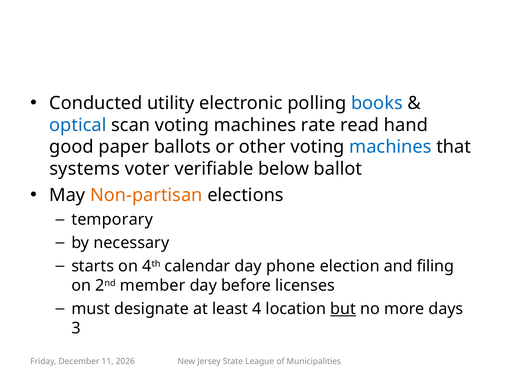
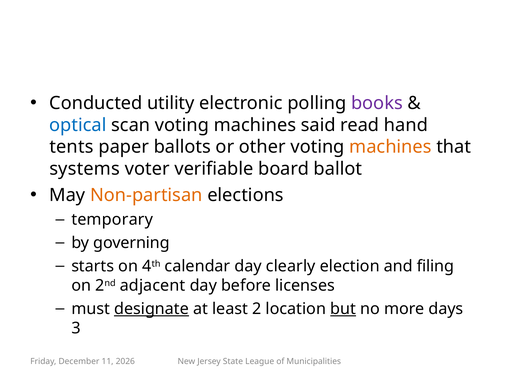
books colour: blue -> purple (377, 103)
rate: rate -> said (318, 125)
good: good -> tents (71, 147)
machines colour: blue -> orange (390, 147)
below: below -> board (284, 169)
necessary: necessary -> governing (131, 243)
phone: phone -> clearly (291, 266)
member: member -> adjacent (153, 285)
designate underline: none -> present (152, 309)
4: 4 -> 2 (257, 309)
